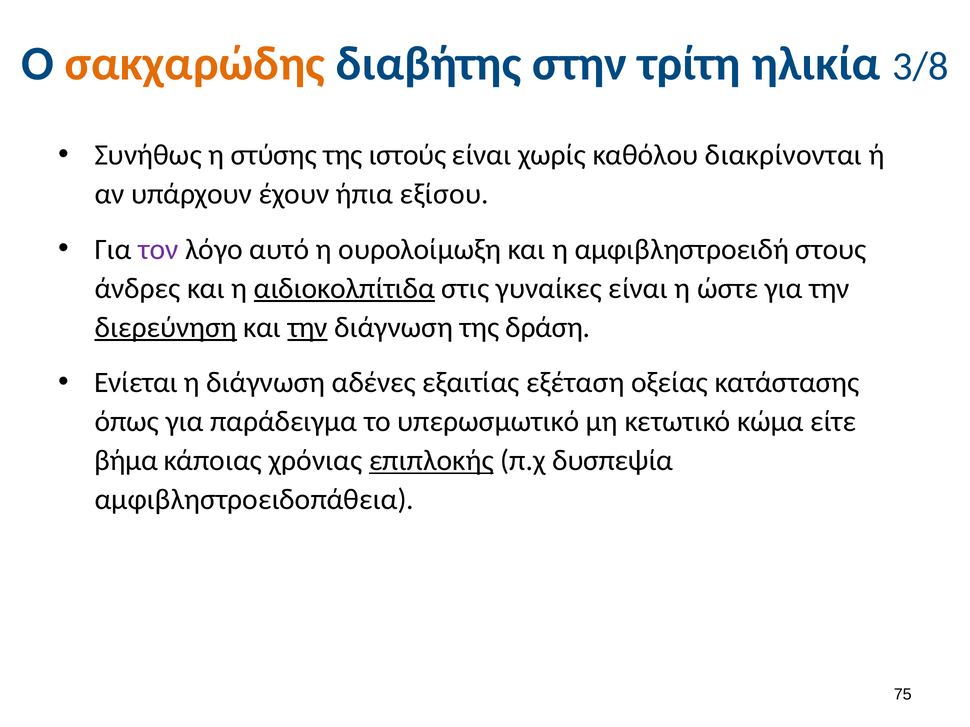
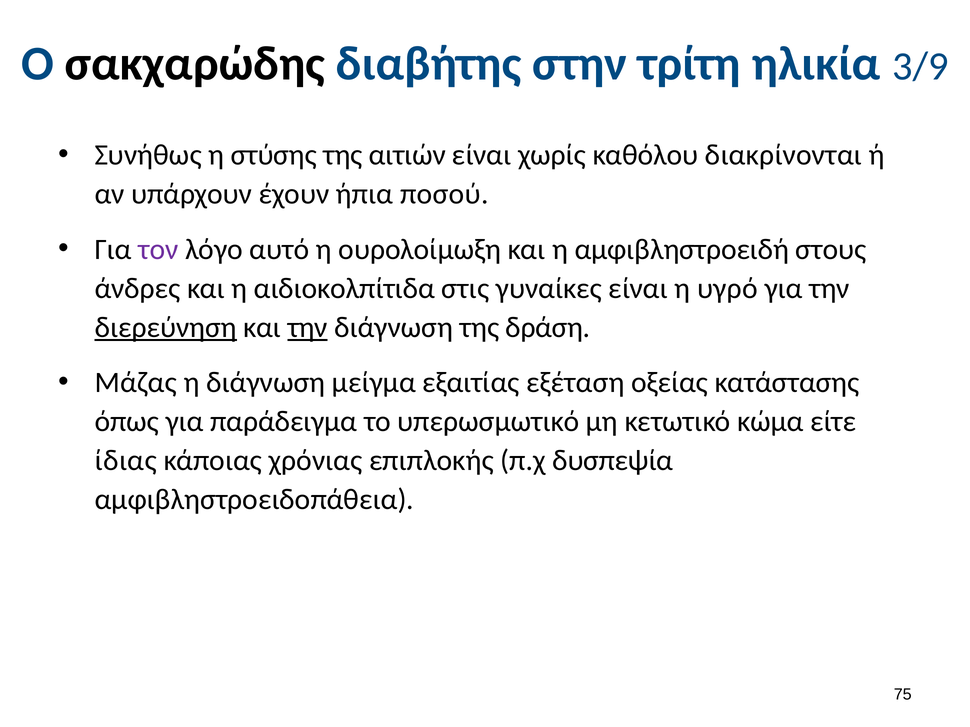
σακχαρώδης colour: orange -> black (195, 64)
3/8: 3/8 -> 3/9 (921, 67)
ιστούς: ιστούς -> αιτιών (407, 155)
εξίσου: εξίσου -> ποσού (444, 194)
αιδιοκολπίτιδα underline: present -> none (344, 289)
ώστε: ώστε -> υγρό (727, 289)
Ενίεται: Ενίεται -> Μάζας (136, 383)
αδένες: αδένες -> μείγμα (374, 383)
βήμα: βήμα -> ίδιας (126, 461)
επιπλοκής underline: present -> none (431, 461)
